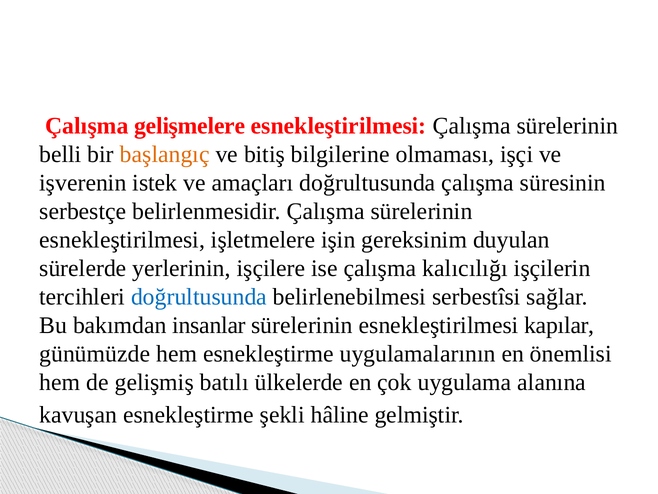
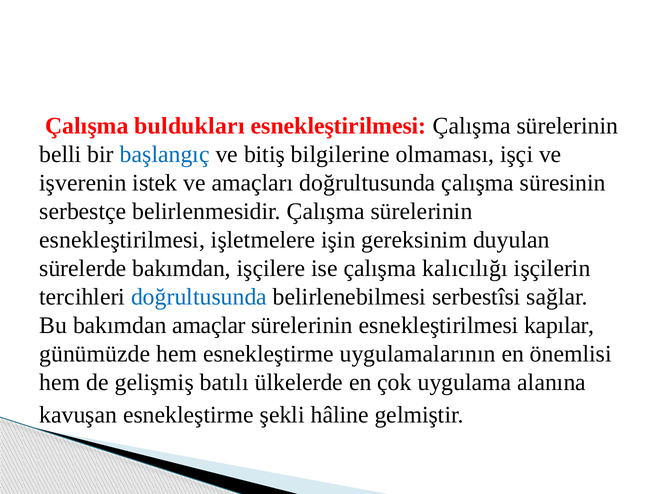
gelişmelere: gelişmelere -> buldukları (189, 126)
başlangıç colour: orange -> blue (165, 154)
sürelerde yerlerinin: yerlerinin -> bakımdan (182, 268)
insanlar: insanlar -> amaçlar (209, 325)
